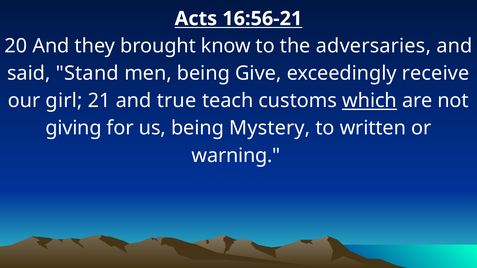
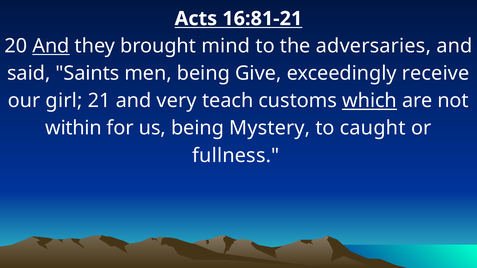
16:56-21: 16:56-21 -> 16:81-21 (262, 19)
And underline: none -> present (51, 46)
know: know -> mind (226, 46)
Stand: Stand -> Saints (87, 73)
true: true -> very (177, 101)
giving: giving -> within (74, 128)
written: written -> caught (373, 128)
warning: warning -> fullness (236, 156)
